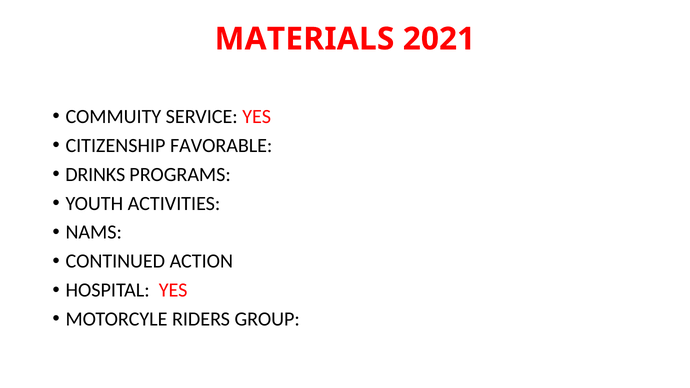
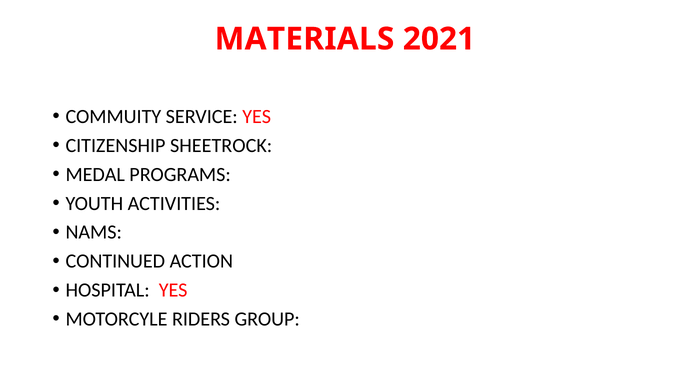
FAVORABLE: FAVORABLE -> SHEETROCK (221, 146)
DRINKS: DRINKS -> MEDAL (95, 175)
